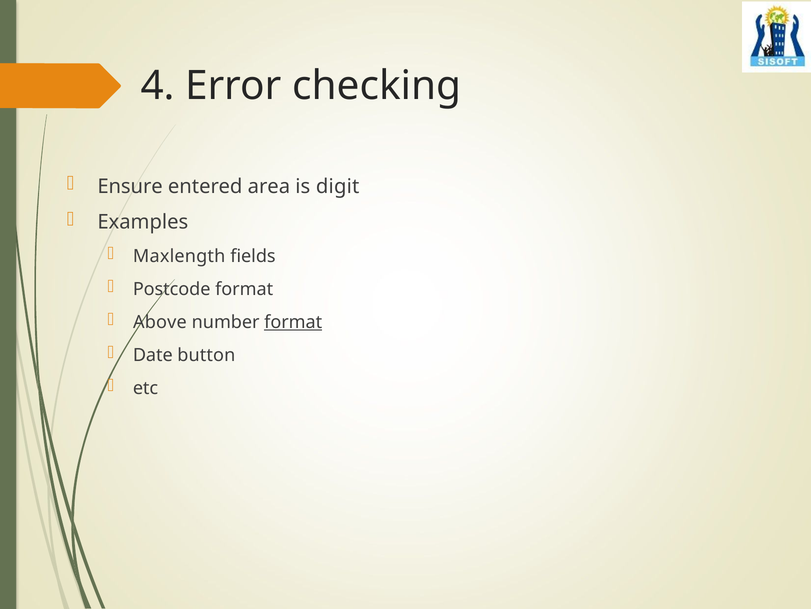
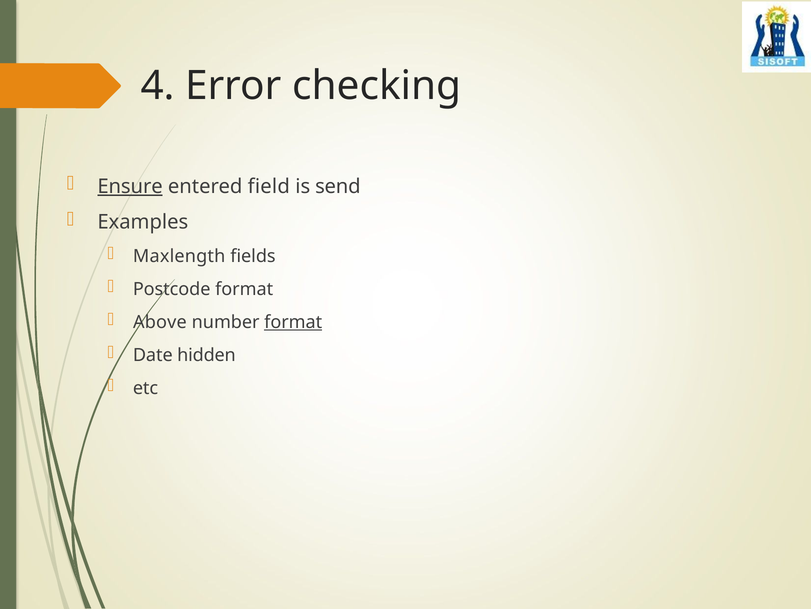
Ensure underline: none -> present (130, 186)
area: area -> field (269, 186)
digit: digit -> send (338, 186)
button: button -> hidden (206, 355)
